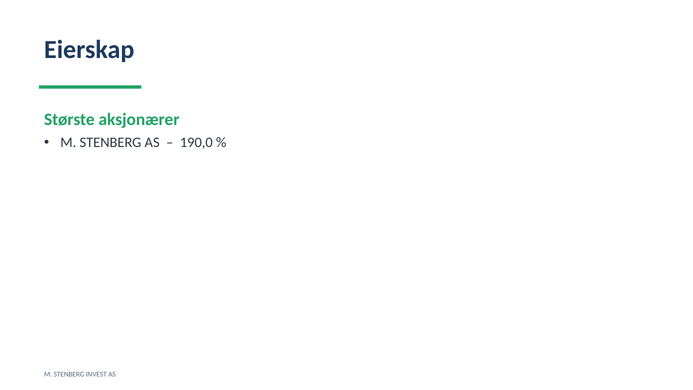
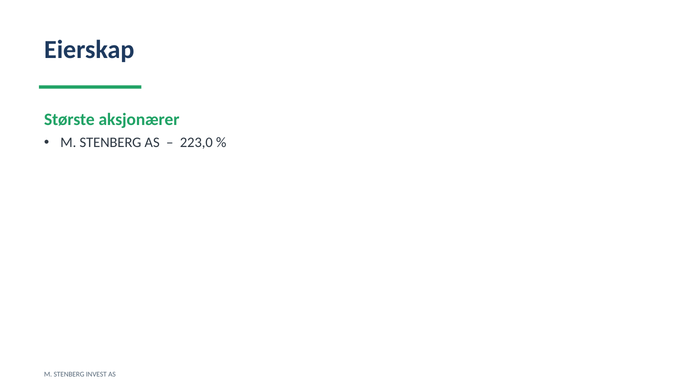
190,0: 190,0 -> 223,0 (196, 143)
